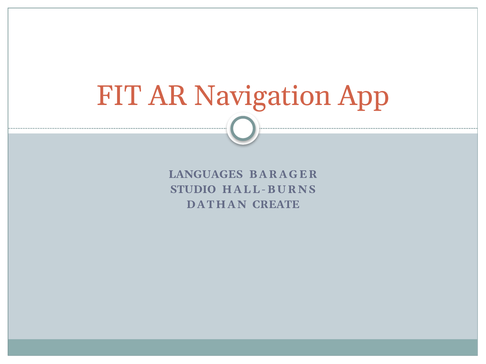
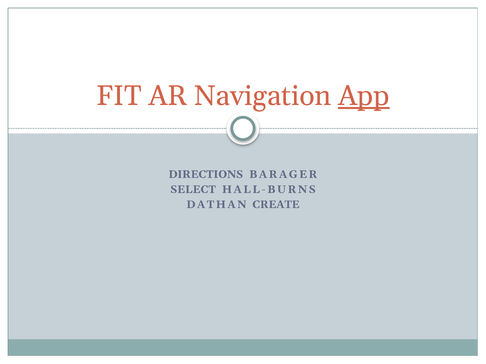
App underline: none -> present (364, 96)
LANGUAGES: LANGUAGES -> DIRECTIONS (206, 175)
STUDIO: STUDIO -> SELECT (193, 190)
